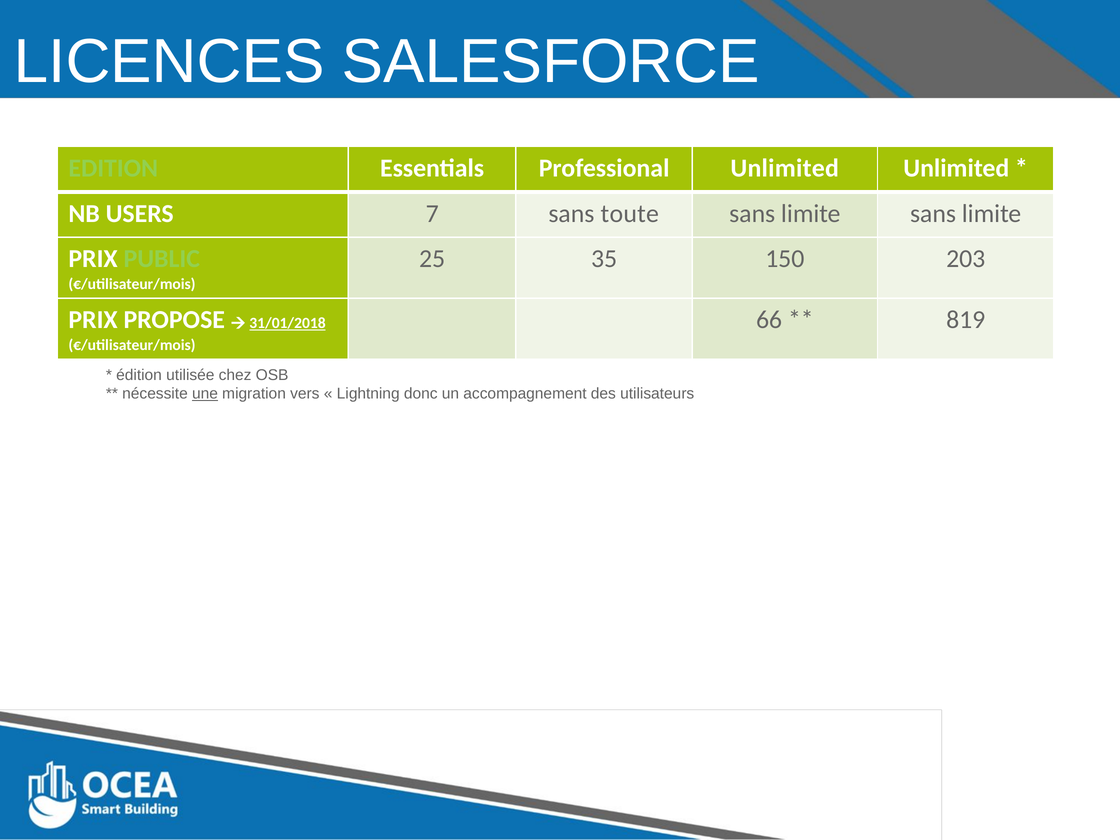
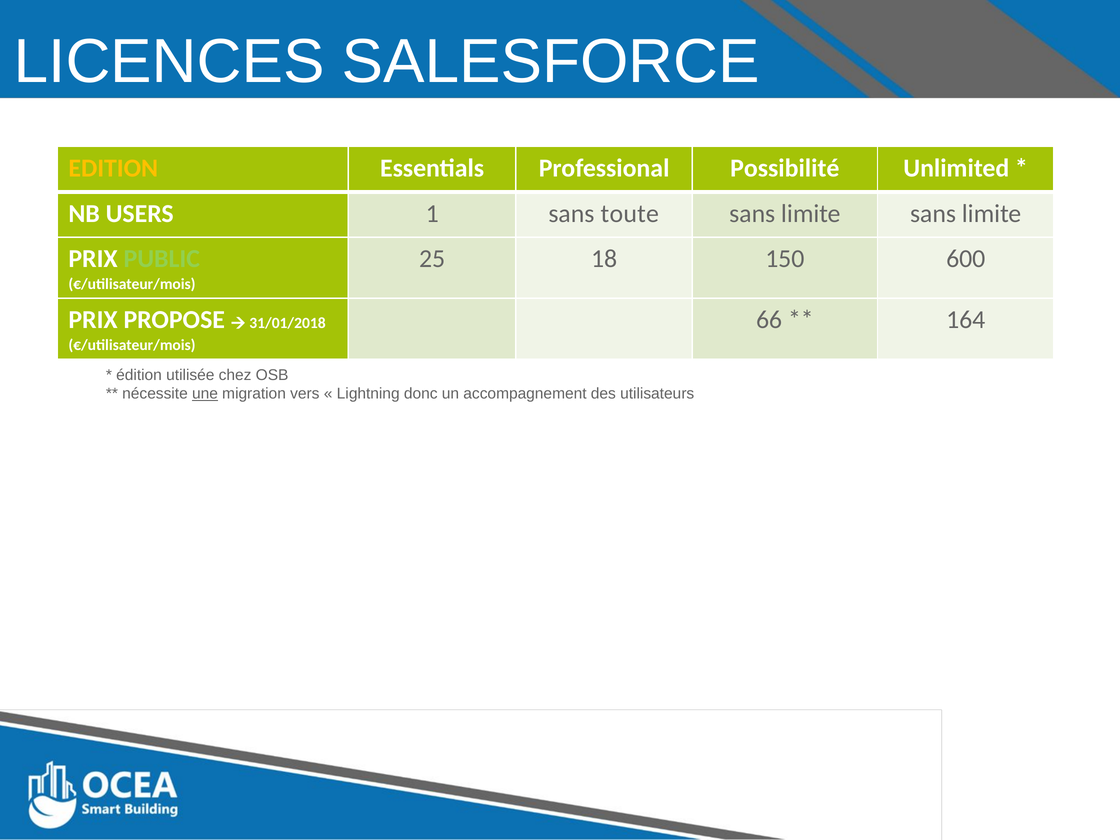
EDITION colour: light green -> yellow (113, 168)
Professional Unlimited: Unlimited -> Possibilité (785, 168)
7: 7 -> 1 (432, 214)
35: 35 -> 18 (604, 259)
203: 203 -> 600 (966, 259)
31/01/2018 underline: present -> none (287, 323)
819: 819 -> 164 (966, 320)
